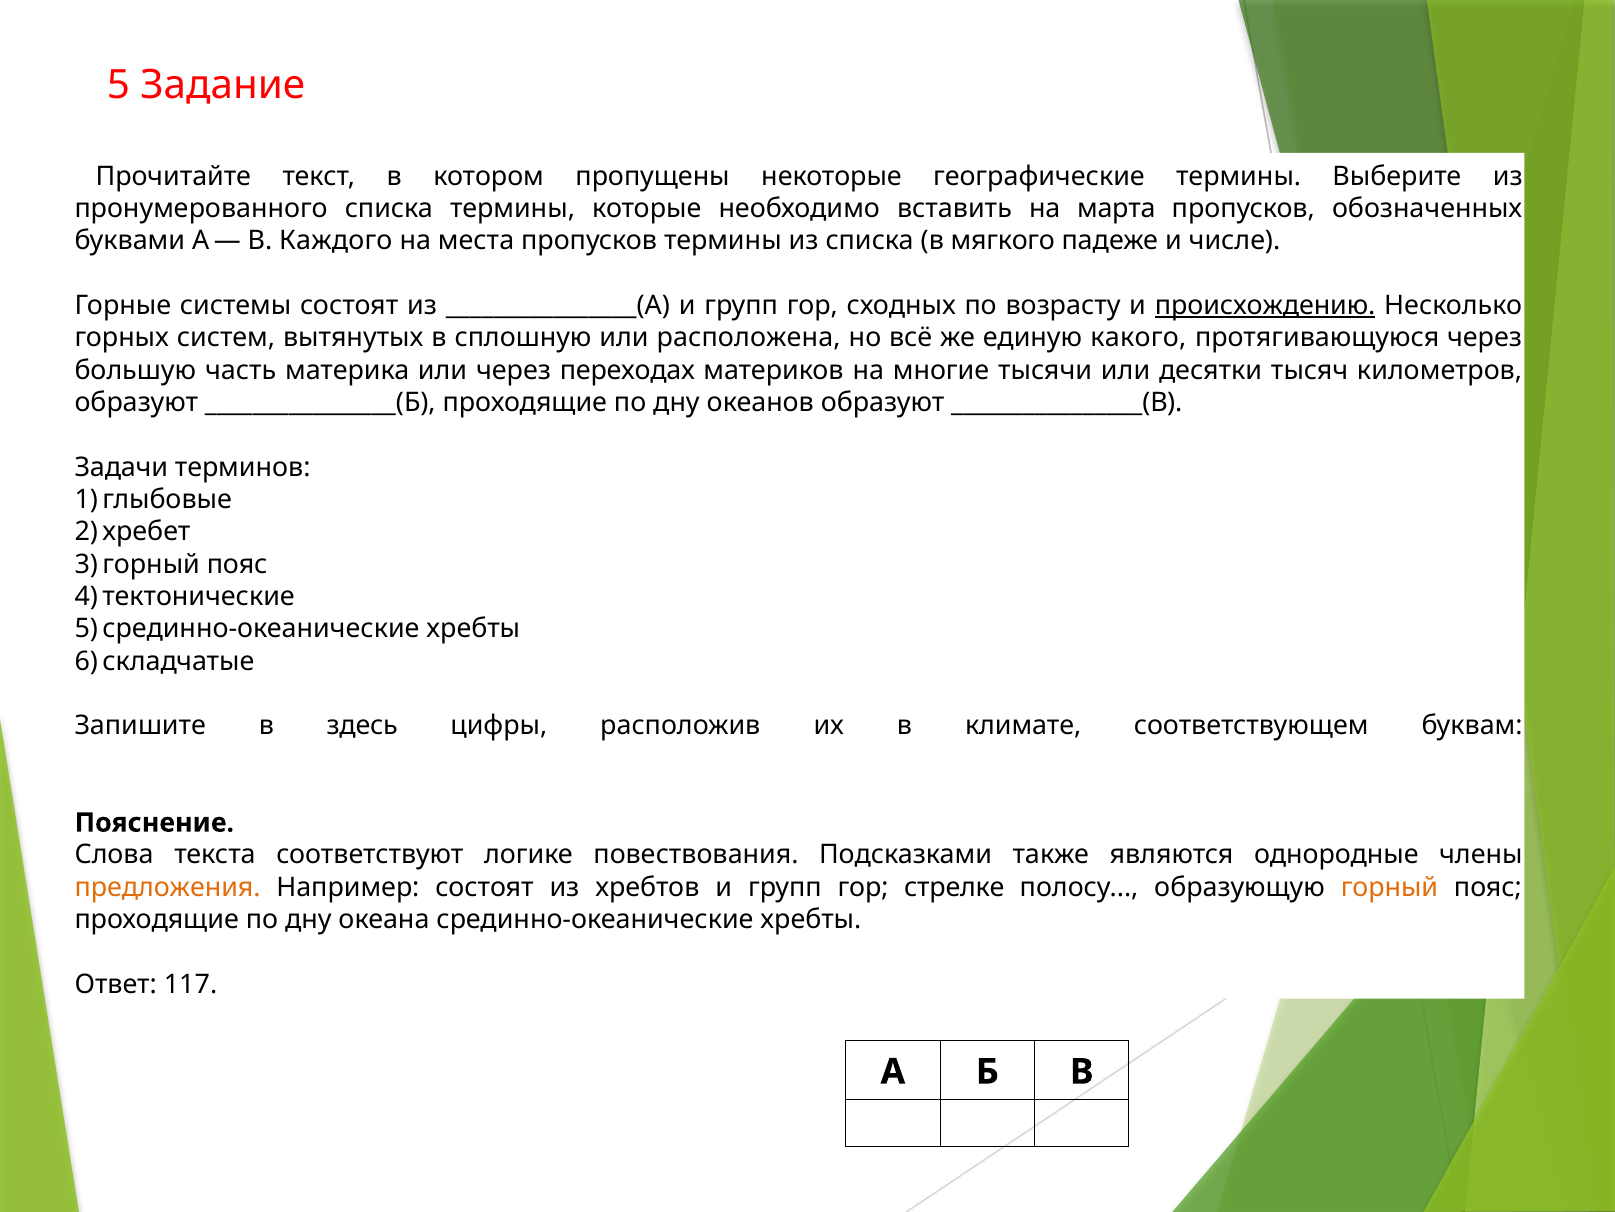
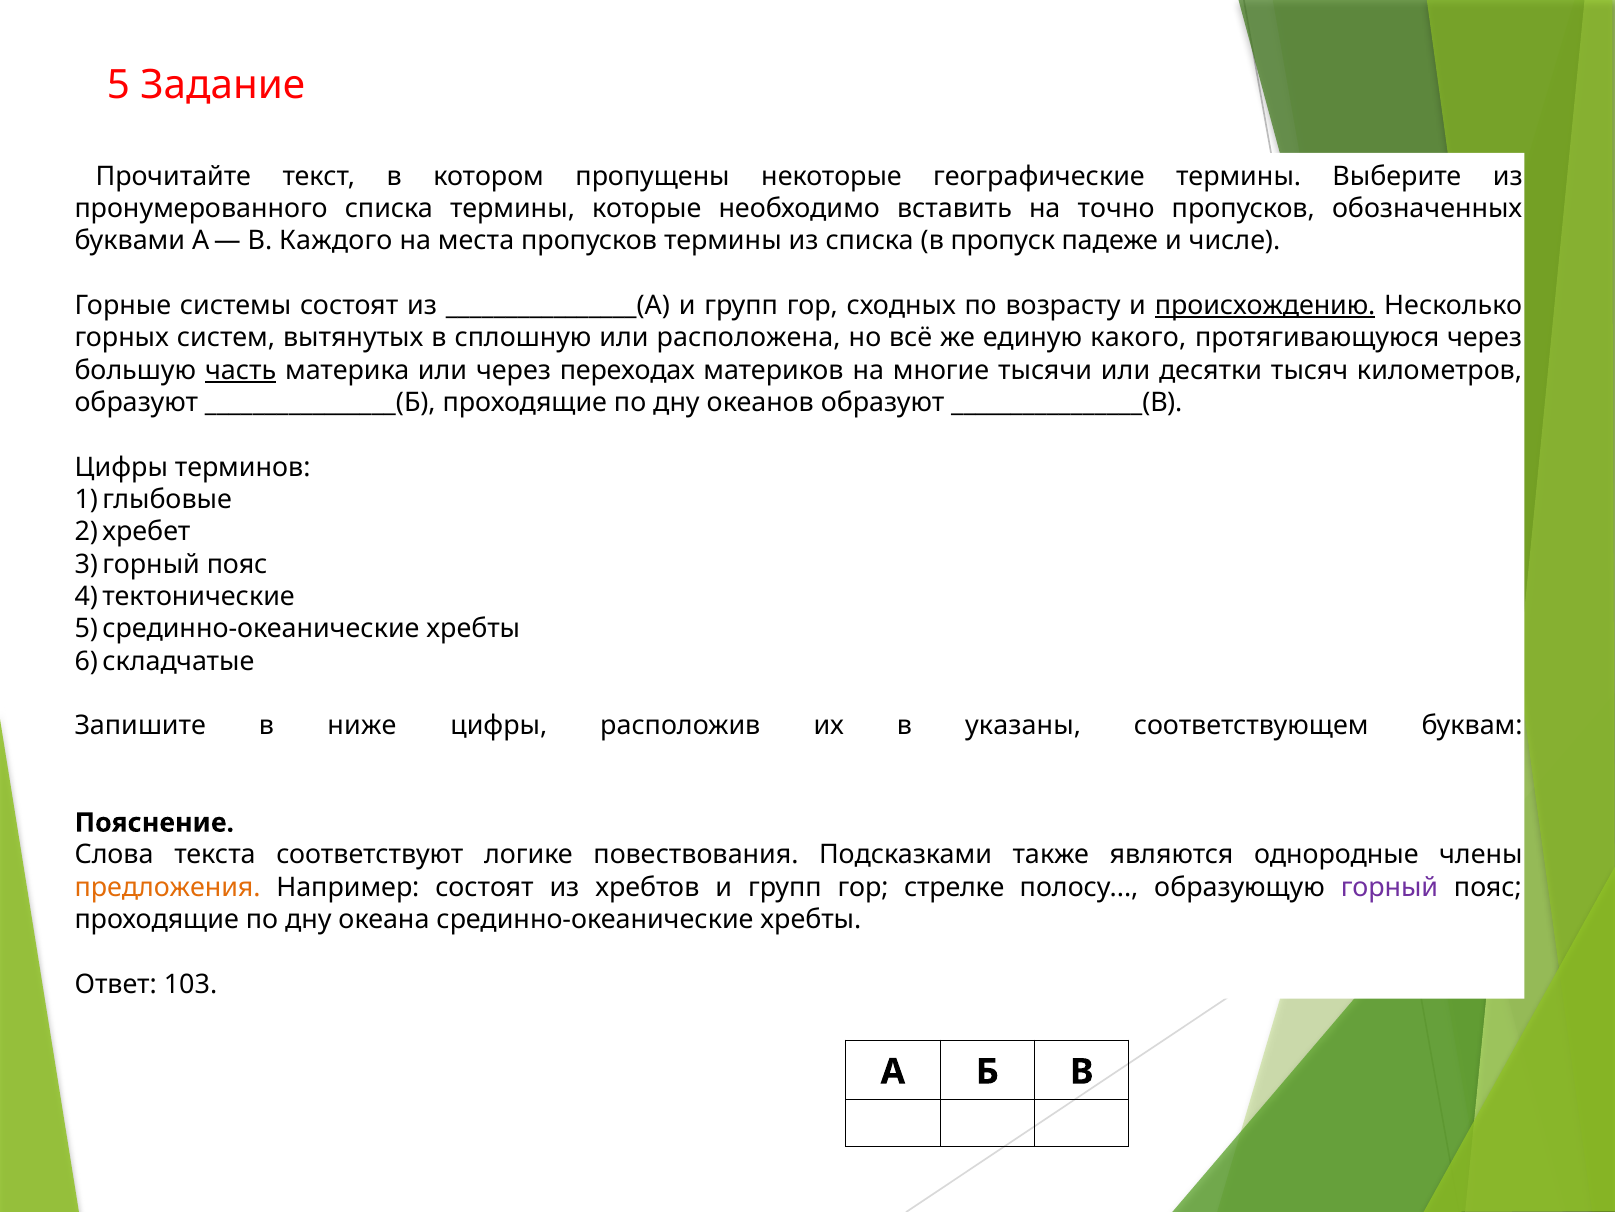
марта: марта -> точно (1116, 209)
мягкого: мягкого -> пропуск (1003, 241)
часть underline: none -> present (241, 370)
Задачи: Задачи -> Цифры (121, 467)
здесь: здесь -> ниже (362, 725)
климате: климате -> указаны (1023, 725)
горный colour: orange -> purple (1389, 887)
117: 117 -> 103 (191, 984)
